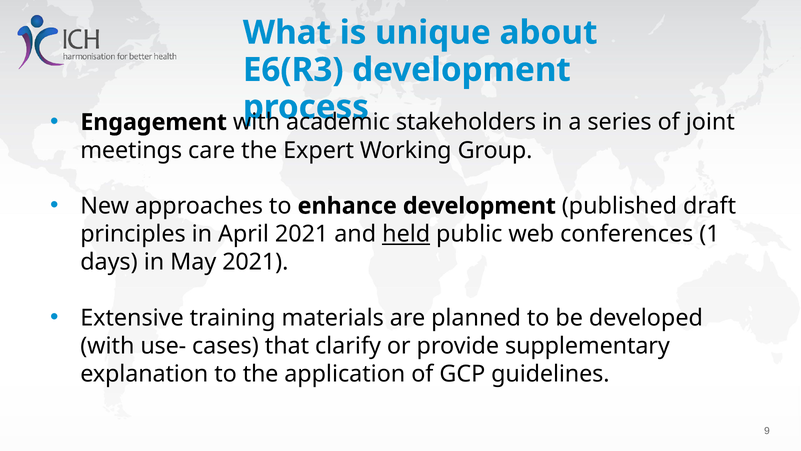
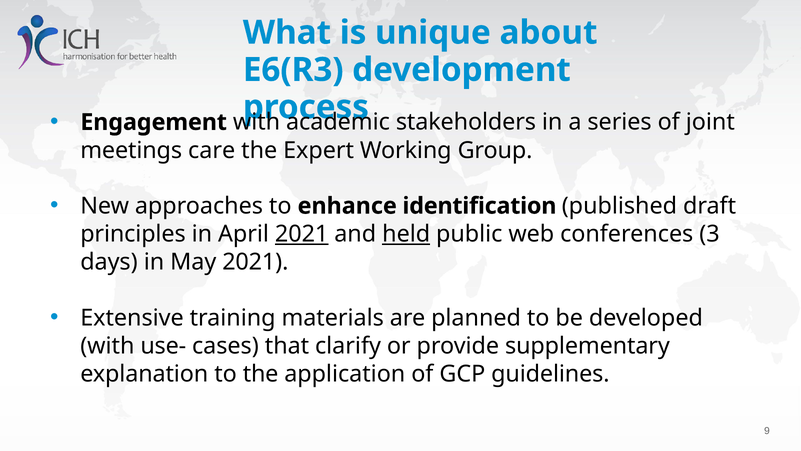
enhance development: development -> identification (479, 206)
2021 underline: none -> present (302, 234)
1: 1 -> 3 (709, 234)
